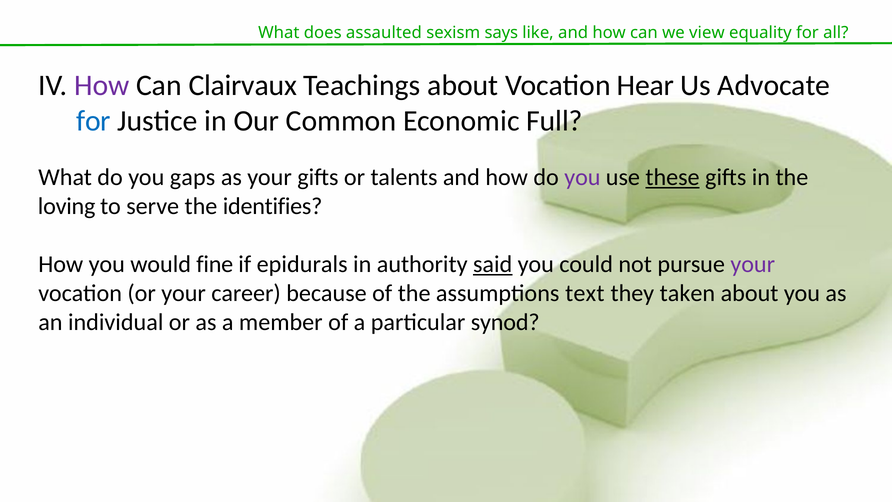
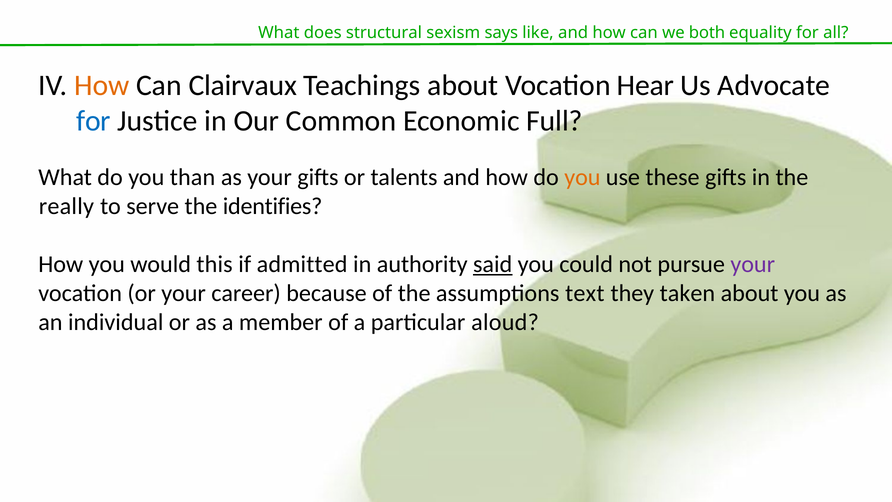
assaulted: assaulted -> structural (384, 33)
view: view -> both (707, 33)
How colour: purple -> orange (102, 85)
gaps: gaps -> than (193, 177)
you colour: purple -> orange (582, 177)
these underline: present -> none (673, 177)
loving: loving -> really (66, 206)
fine: fine -> this (215, 264)
epidurals: epidurals -> admitted (302, 264)
synod: synod -> aloud (505, 322)
